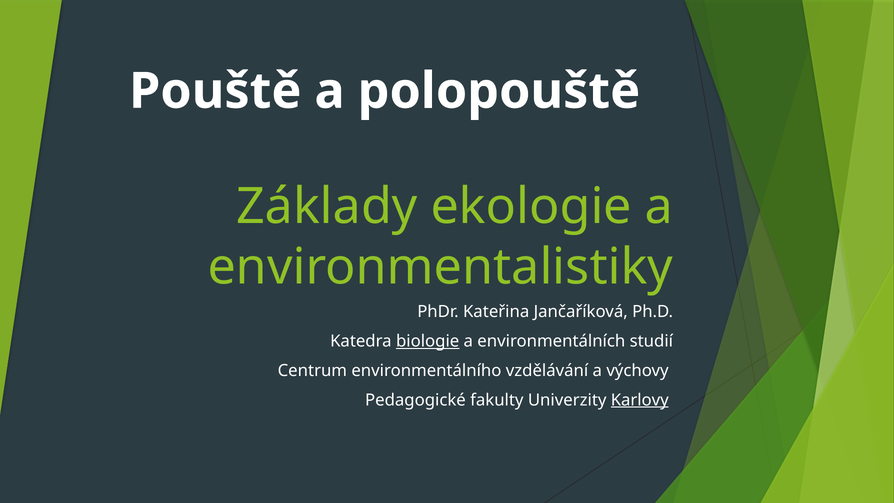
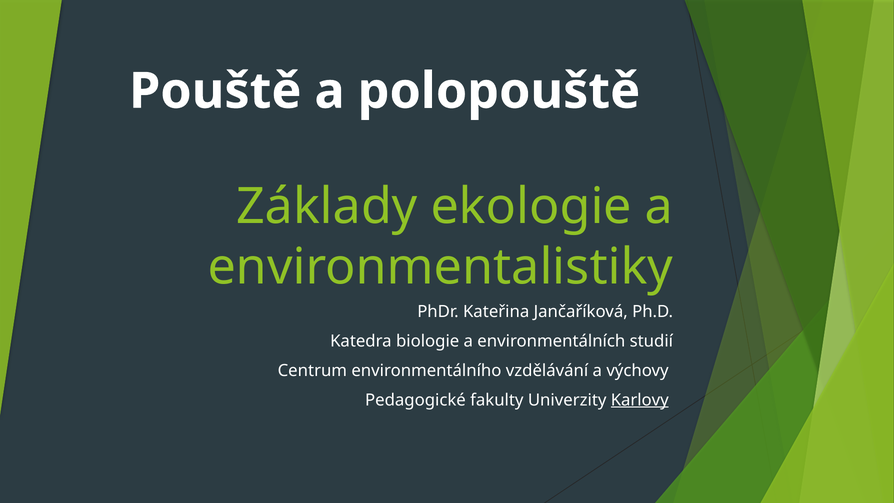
biologie underline: present -> none (428, 341)
